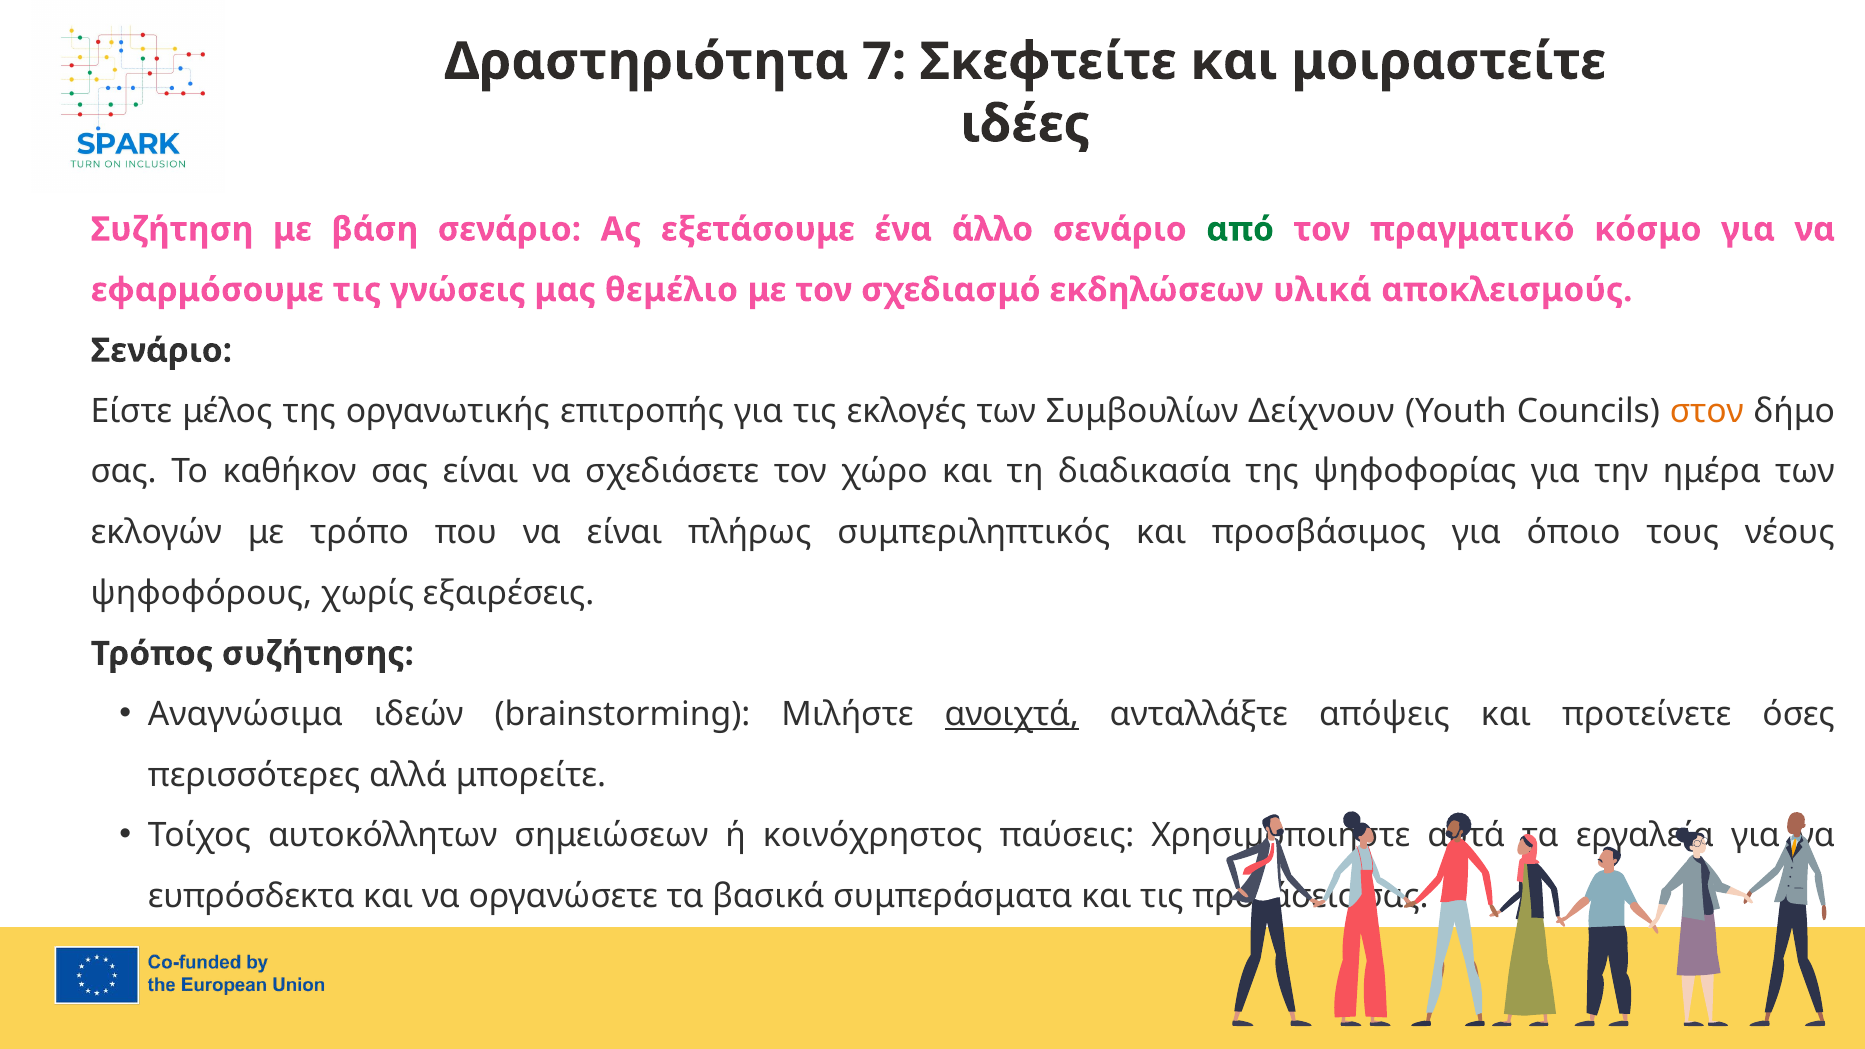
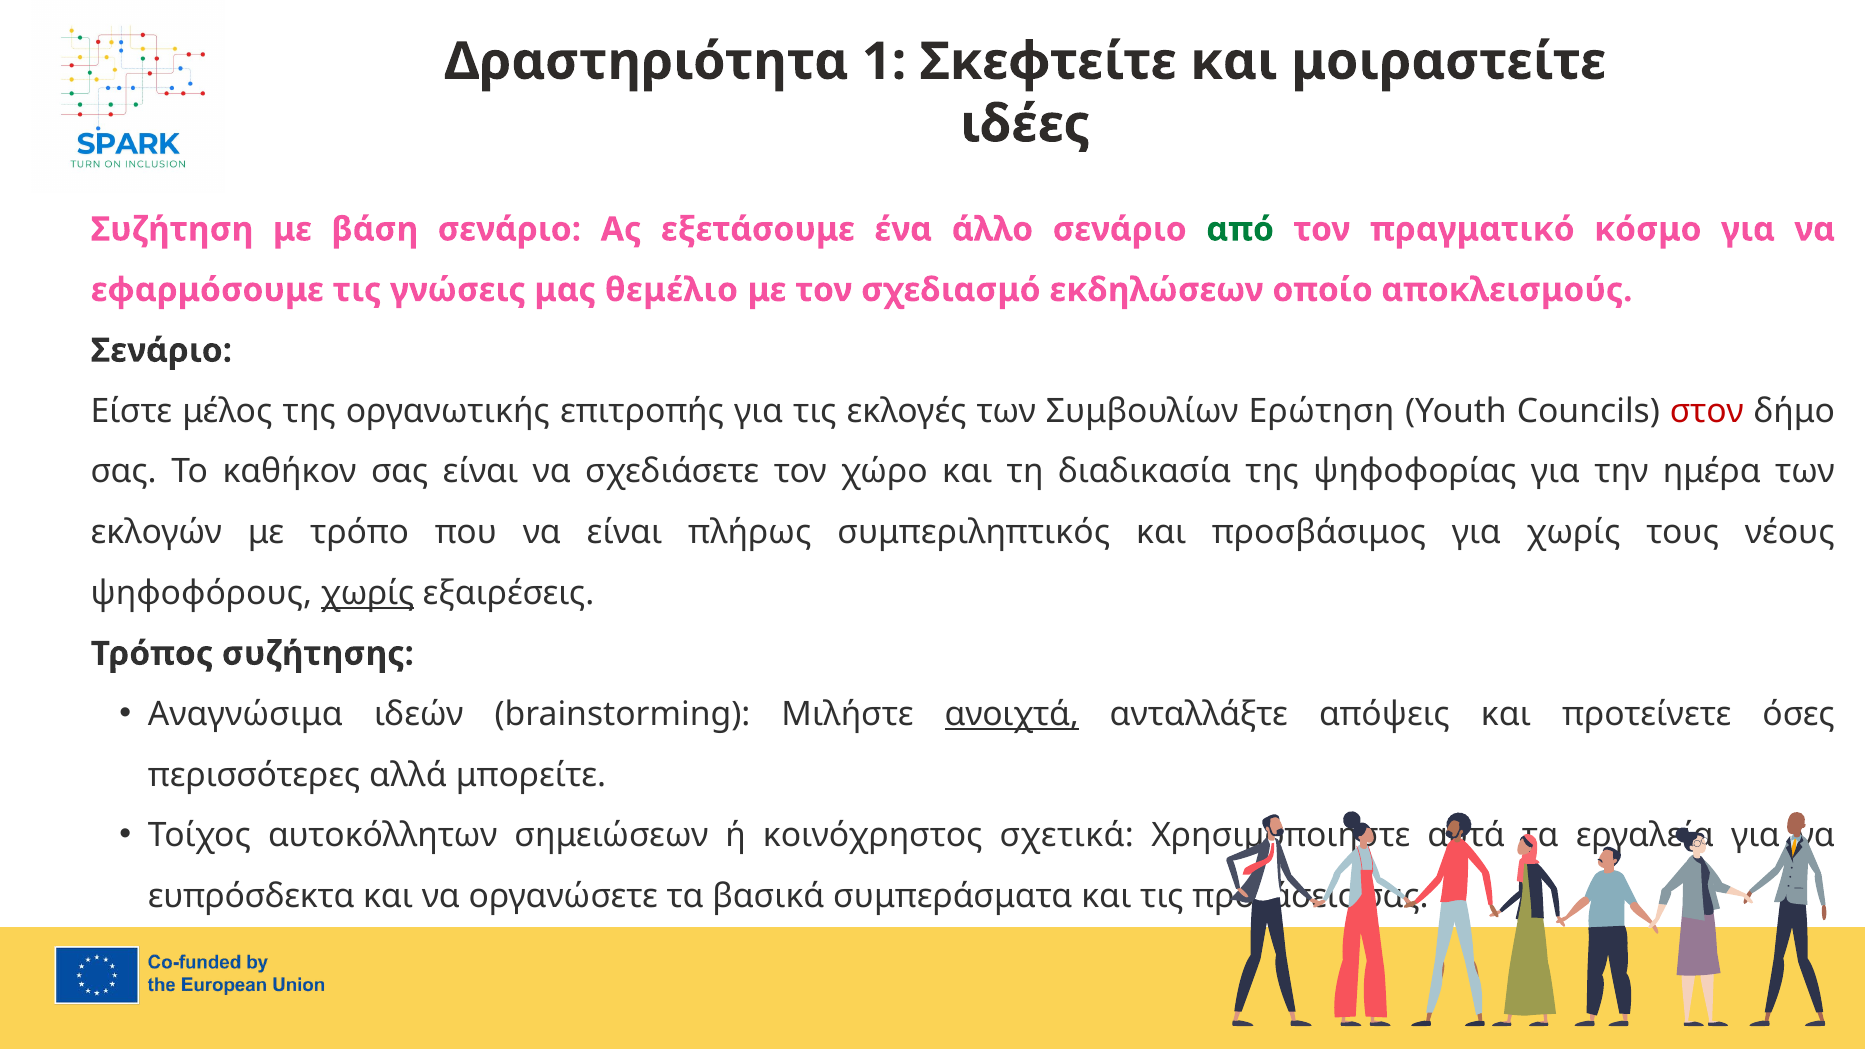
Δραστηριότητα 7: 7 -> 1 (884, 62)
υλικά: υλικά -> οποίο (1323, 290)
Δείχνουν: Δείχνουν -> Ερώτηση (1321, 411)
στον colour: orange -> red (1707, 411)
για όποιο: όποιο -> χωρίς (1574, 532)
χωρίς underline: none -> present (368, 593)
παύσεις: παύσεις -> σχετικά (1067, 836)
